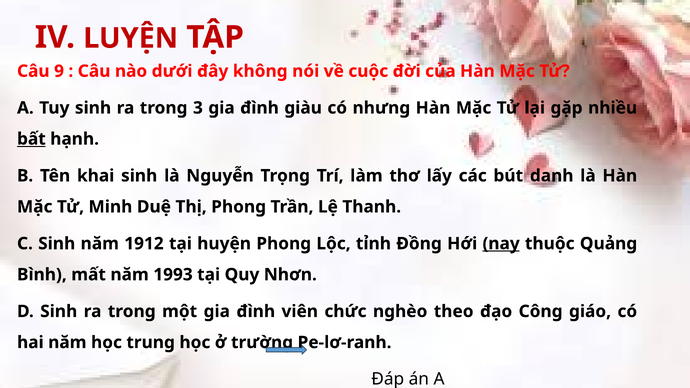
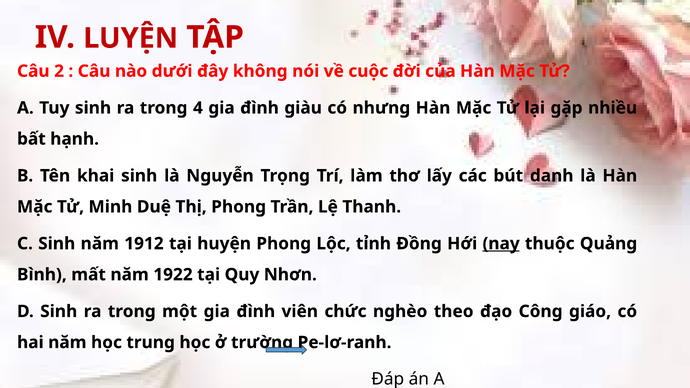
9: 9 -> 2 (59, 71)
3: 3 -> 4 (198, 108)
bất underline: present -> none (31, 139)
1993: 1993 -> 1922 (173, 275)
